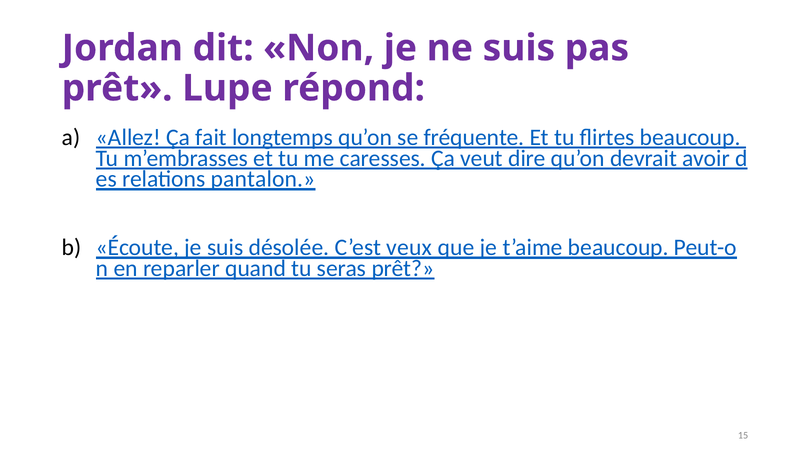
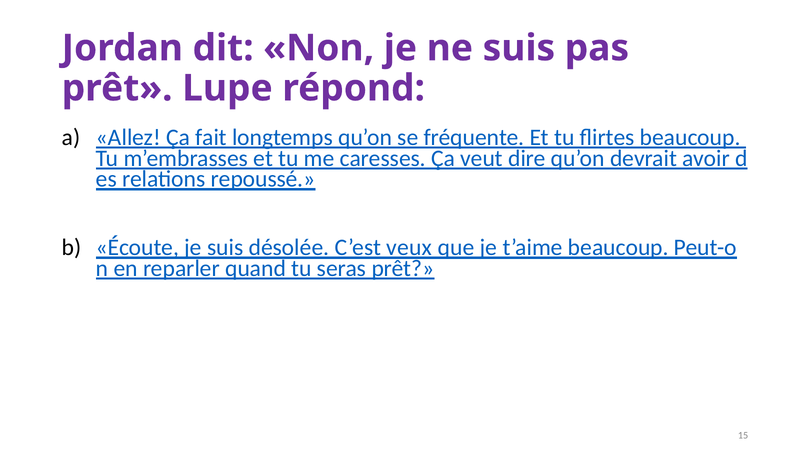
pantalon: pantalon -> repoussé (263, 179)
